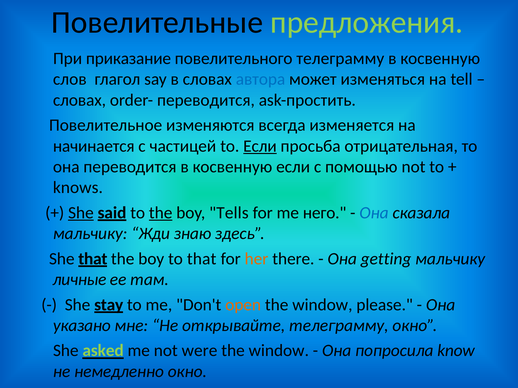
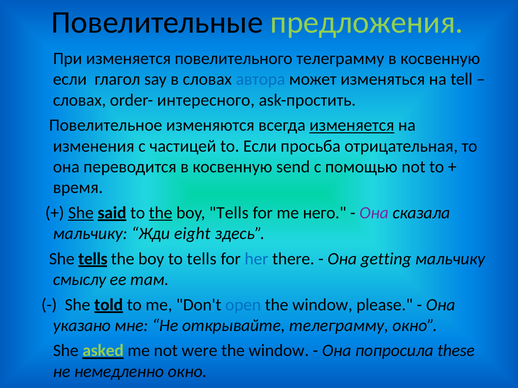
При приказание: приказание -> изменяется (128, 59)
слов: слов -> если (70, 79)
order- переводится: переводится -> интересного (206, 100)
изменяется underline: none -> present (352, 125)
начинается: начинается -> изменения (94, 146)
Если underline: present -> none (260, 146)
косвенную если: если -> send (293, 167)
knows: knows -> время (78, 188)
Она colour: blue -> purple (374, 213)
знаю: знаю -> eight (192, 234)
She that: that -> tells (93, 259)
to that: that -> tells (202, 259)
her colour: orange -> blue (256, 259)
личные: личные -> смыслу (80, 280)
stay: stay -> told (109, 305)
open colour: orange -> blue (243, 305)
know: know -> these (456, 351)
